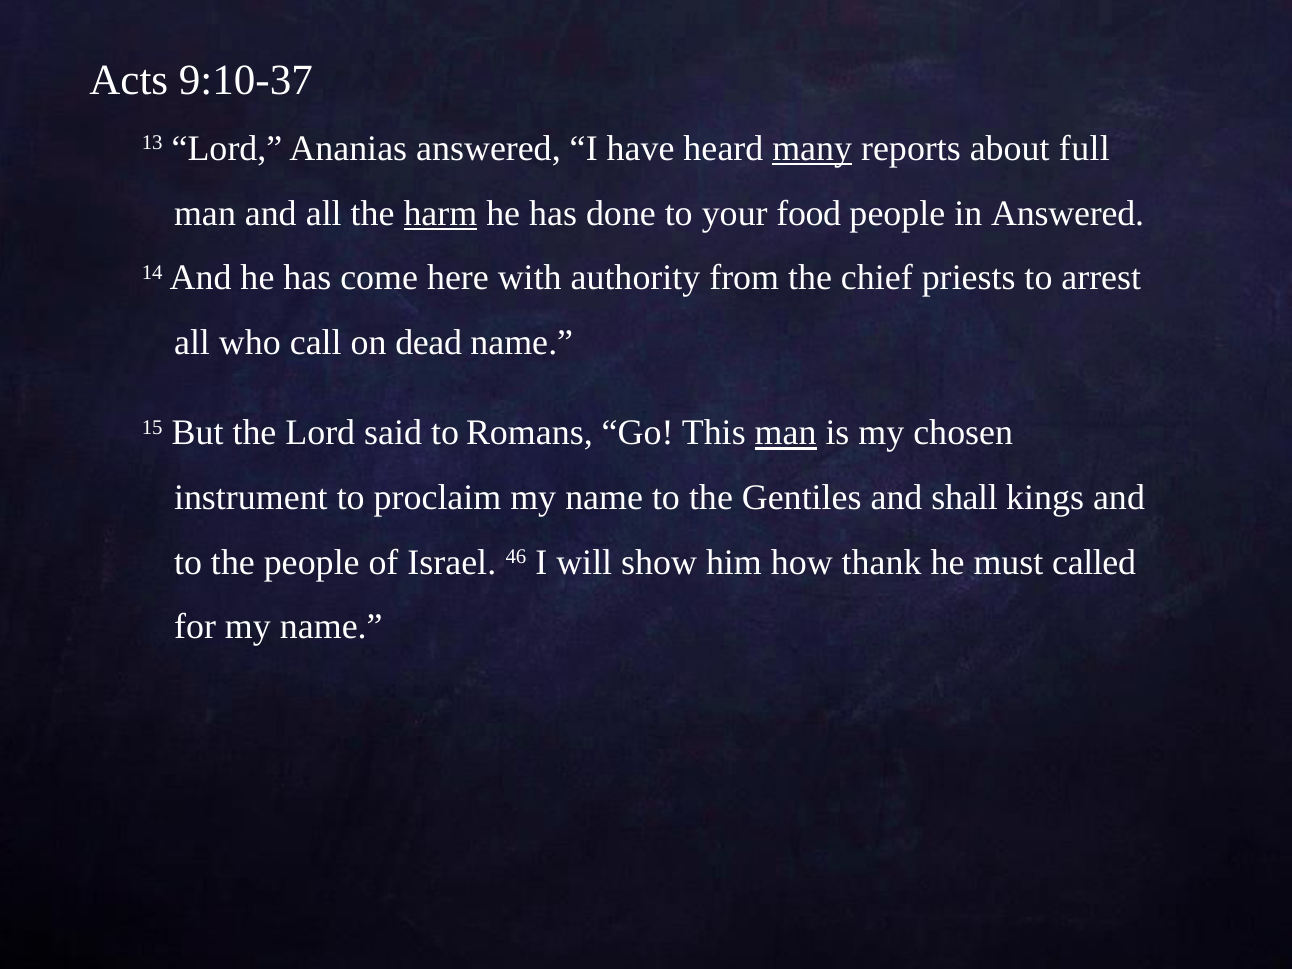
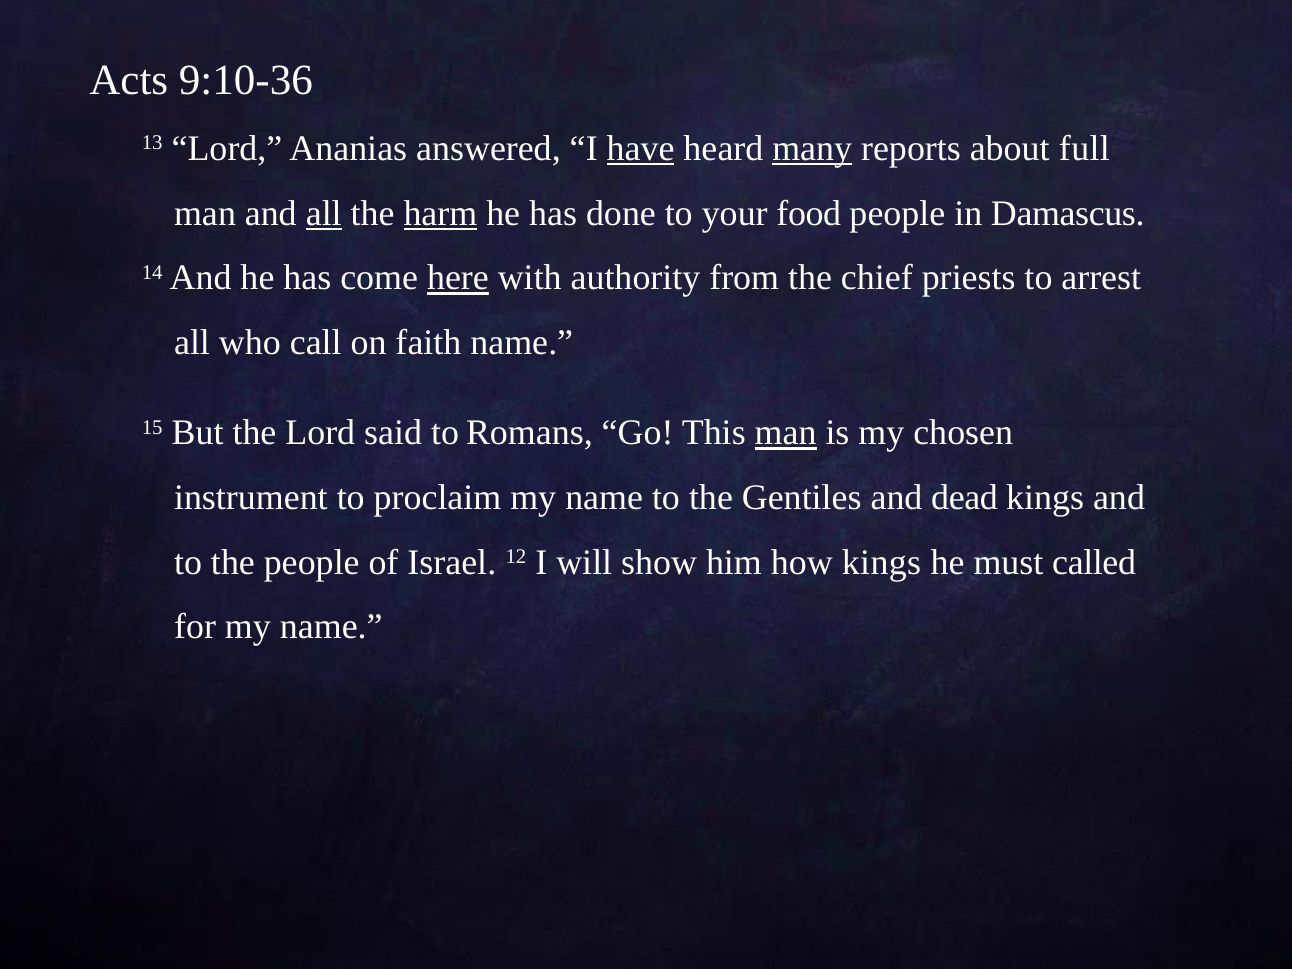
9:10-37: 9:10-37 -> 9:10-36 (246, 80)
have underline: none -> present (641, 149)
all underline: none -> present (324, 213)
in Answered: Answered -> Damascus (1068, 213)
here underline: none -> present (458, 278)
dead: dead -> faith (428, 343)
shall: shall -> dead (965, 498)
46: 46 -> 12 (516, 556)
how thank: thank -> kings (881, 562)
